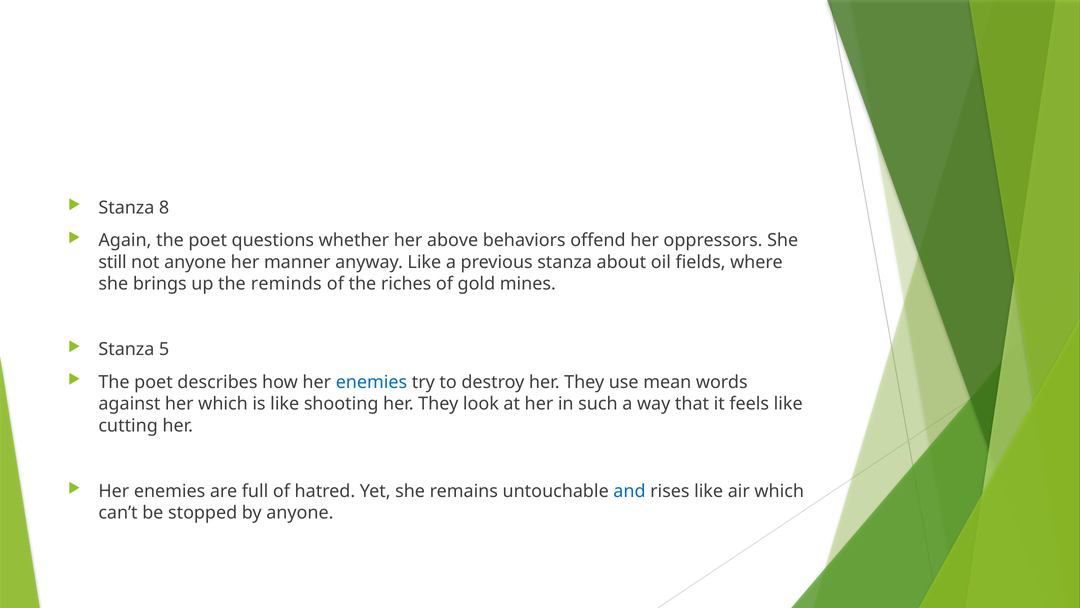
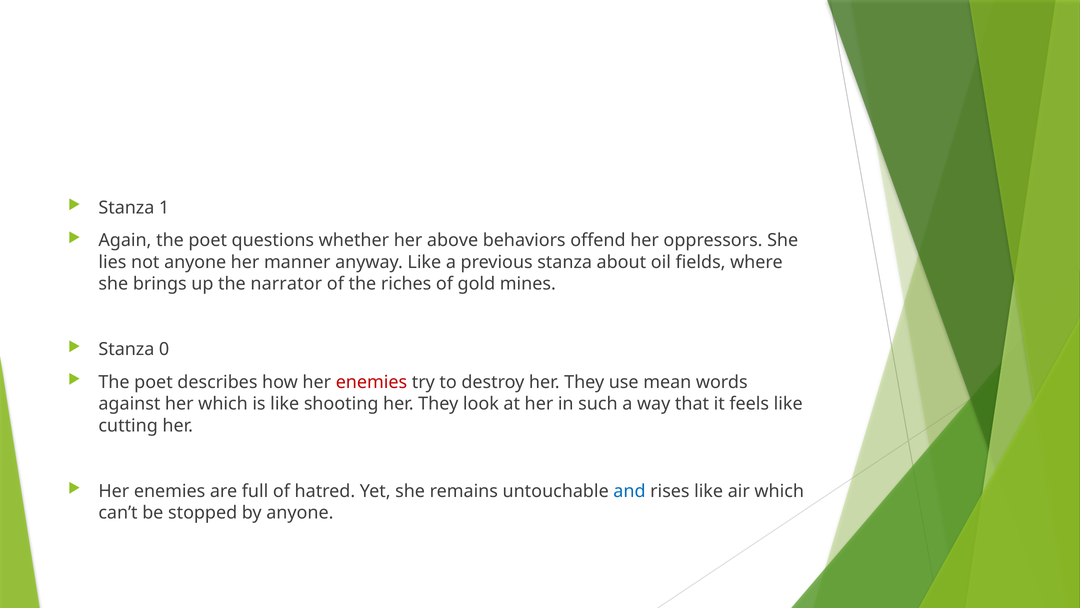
8: 8 -> 1 (164, 208)
still: still -> lies (112, 262)
reminds: reminds -> narrator (286, 284)
5: 5 -> 0 (164, 349)
enemies colour: blue -> red (371, 382)
